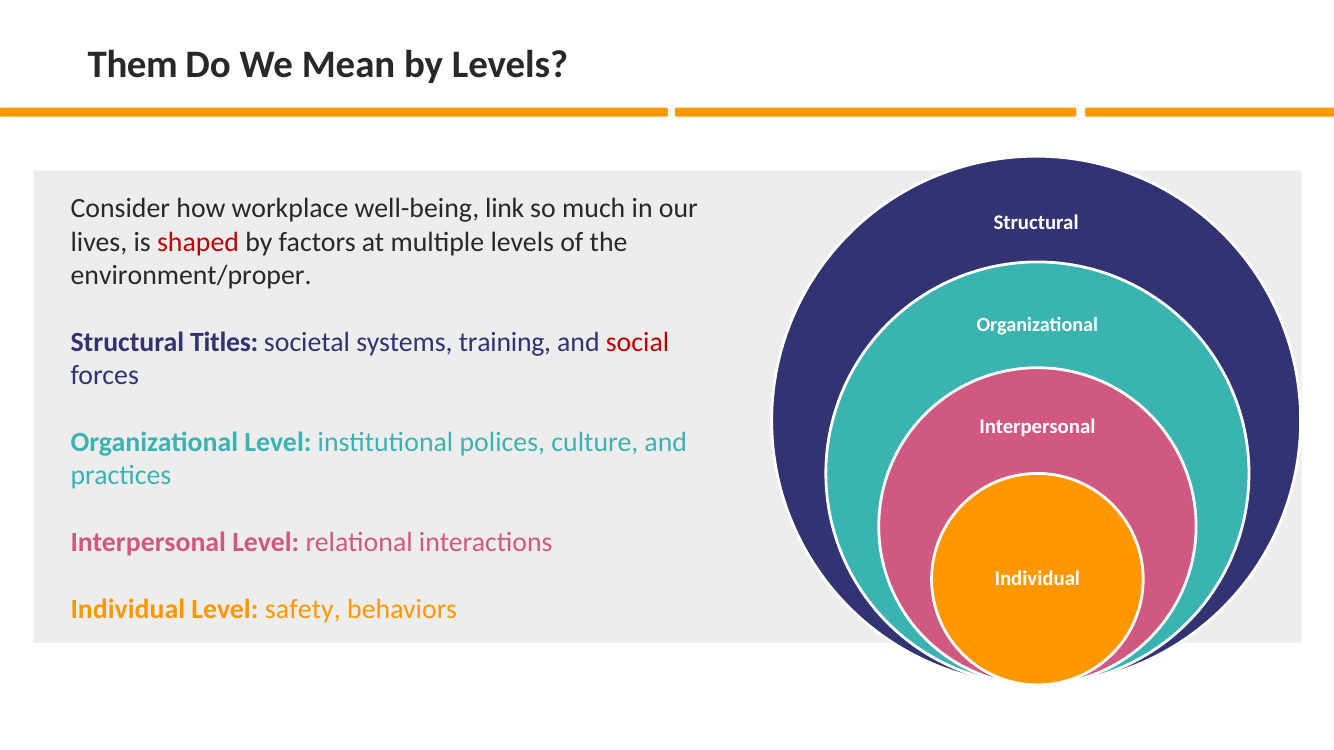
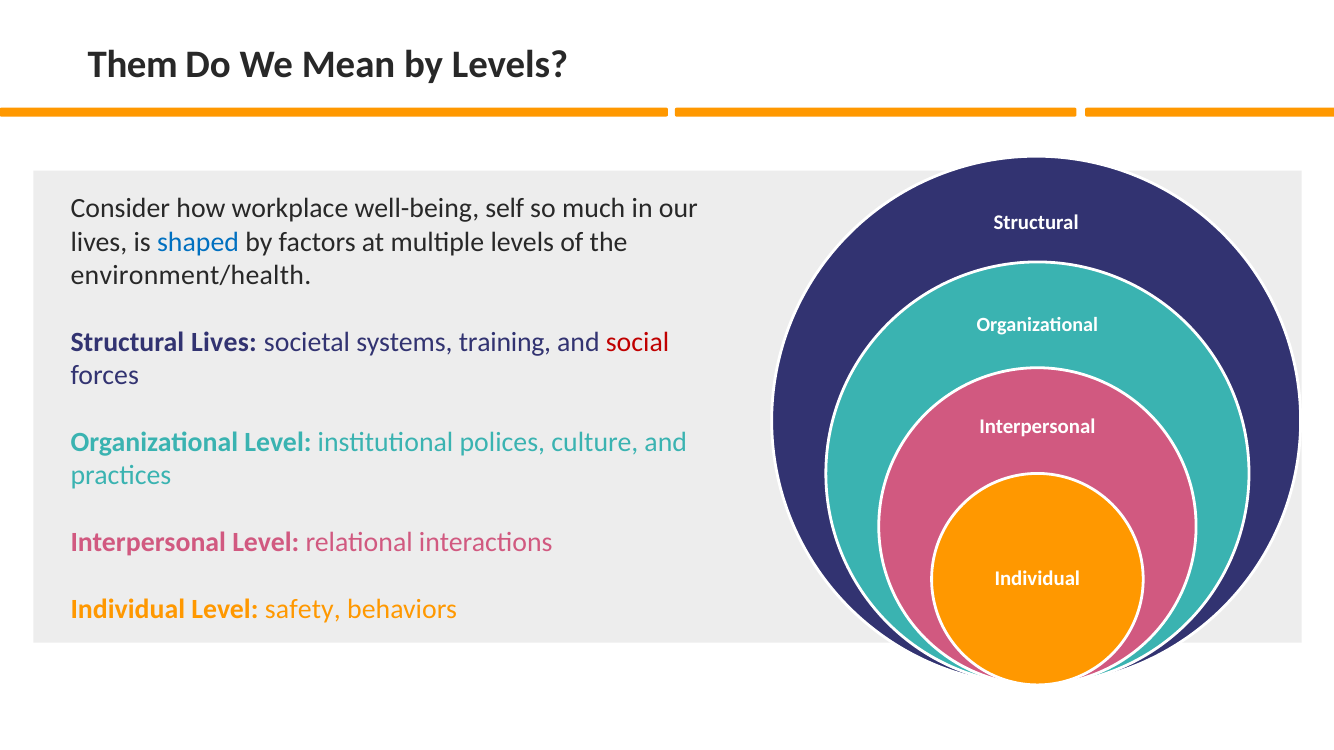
link: link -> self (505, 209)
shaped colour: red -> blue (198, 242)
environment/proper: environment/proper -> environment/health (191, 276)
Structural Titles: Titles -> Lives (224, 342)
